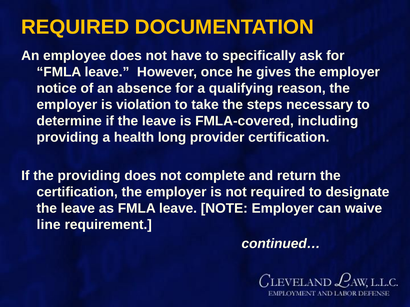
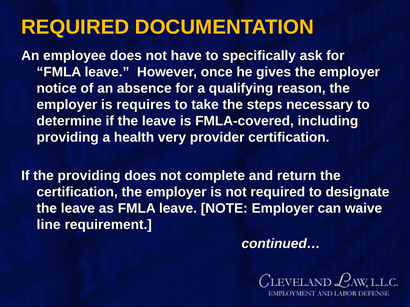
violation: violation -> requires (144, 105)
long: long -> very (172, 138)
